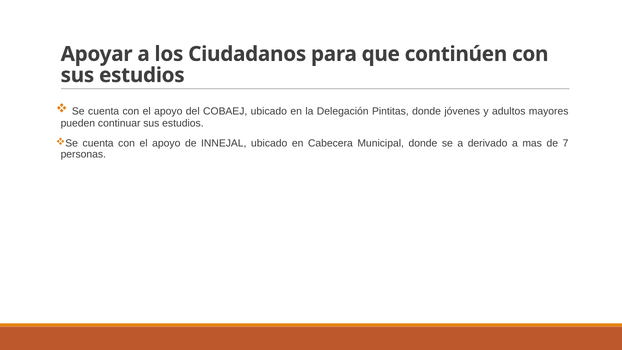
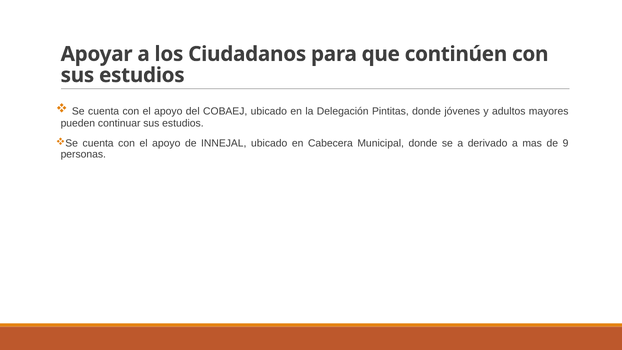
7: 7 -> 9 (566, 143)
